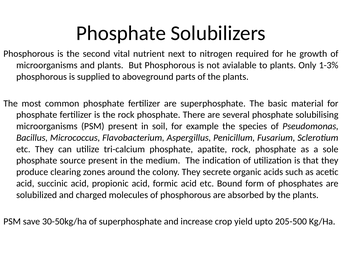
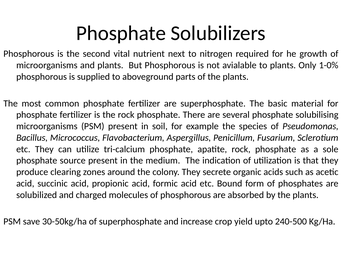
1-3%: 1-3% -> 1-0% (329, 65)
205-500: 205-500 -> 240-500 (291, 221)
